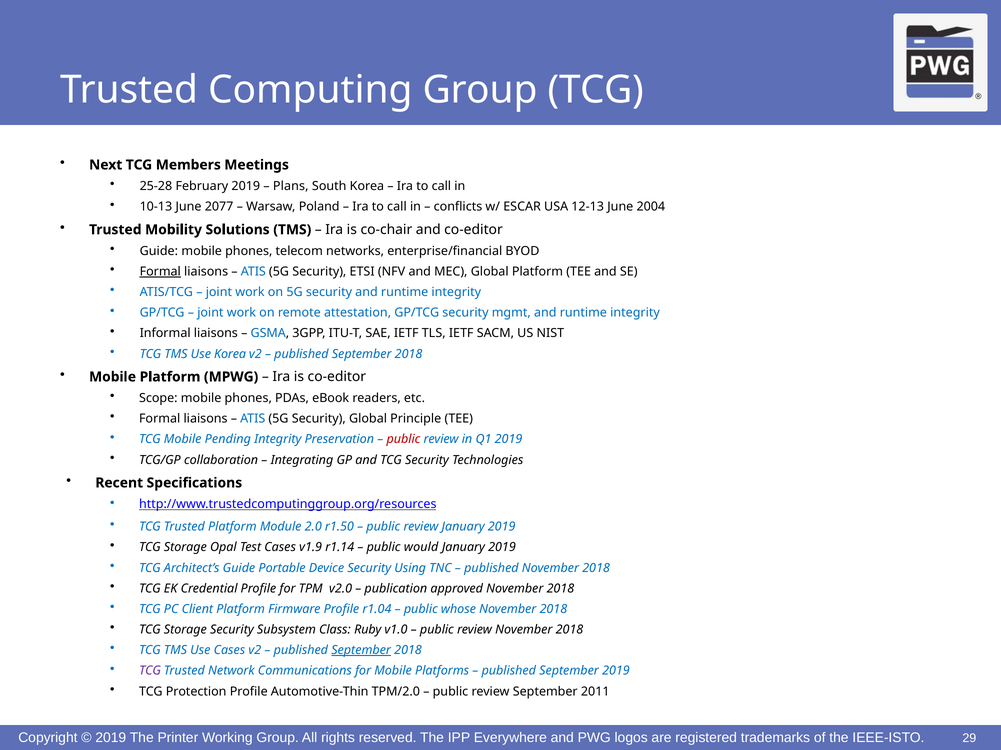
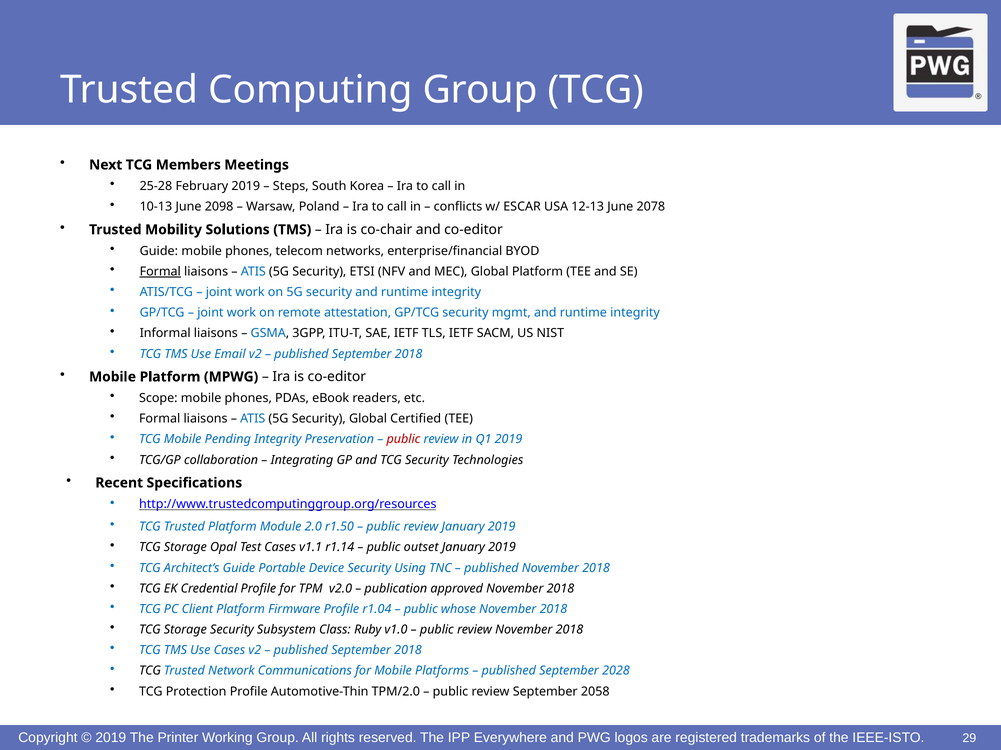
Plans: Plans -> Steps (291, 186)
2077: 2077 -> 2098 (219, 207)
2004: 2004 -> 2078 (651, 207)
Use Korea: Korea -> Email (230, 354)
Principle: Principle -> Certified (416, 419)
v1.9: v1.9 -> v1.1 (311, 548)
would: would -> outset (421, 548)
September underline: present -> none (361, 651)
TCG colour: purple -> black (150, 672)
September 2019: 2019 -> 2028 (616, 672)
2011: 2011 -> 2058 (595, 692)
